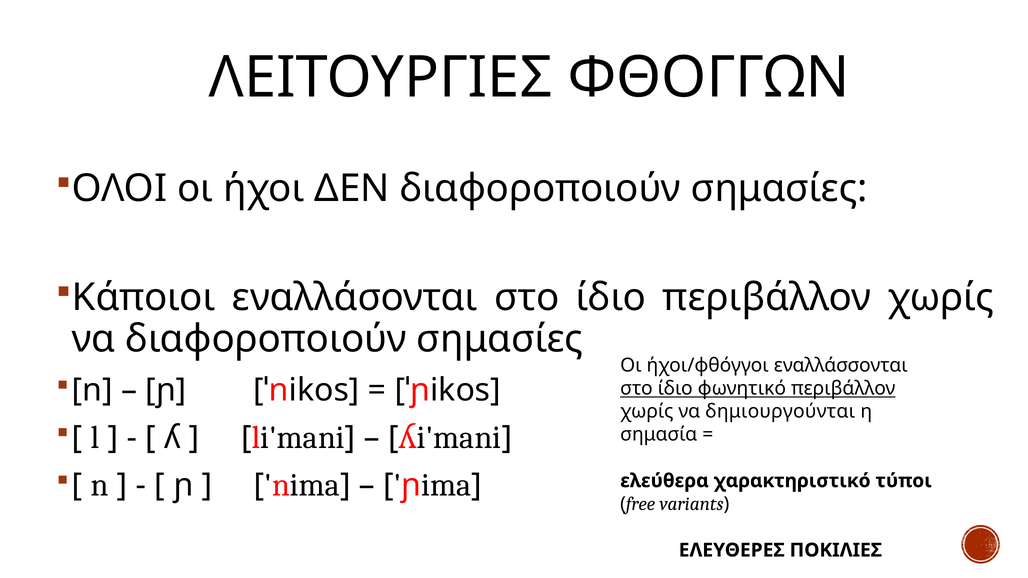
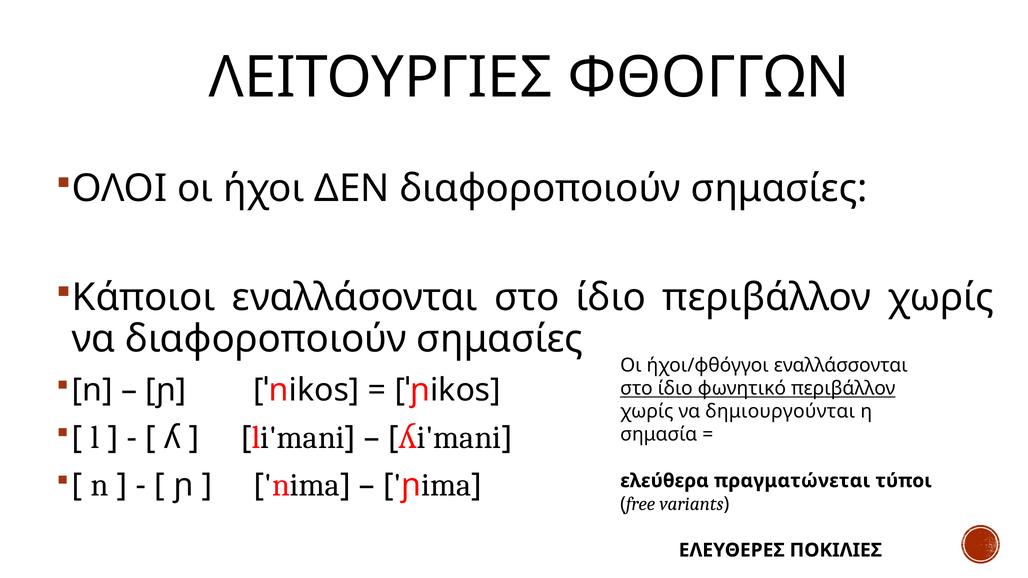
χαρακτηριστικό: χαρακτηριστικό -> πραγματώνεται (792, 481)
